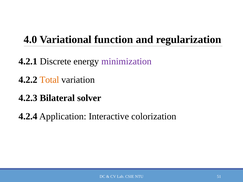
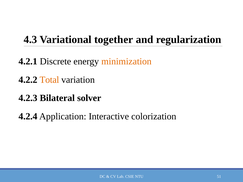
4.0: 4.0 -> 4.3 (30, 40)
function: function -> together (114, 40)
minimization colour: purple -> orange (126, 61)
